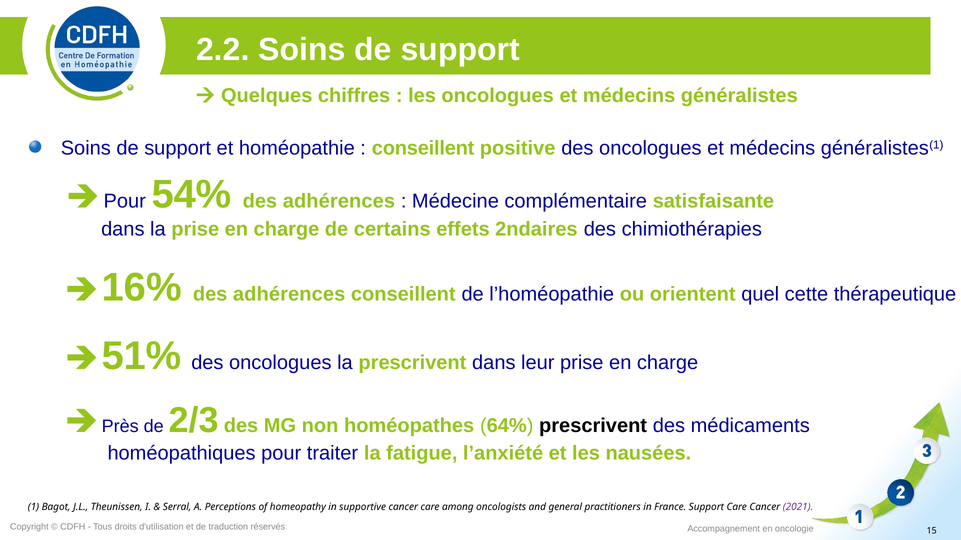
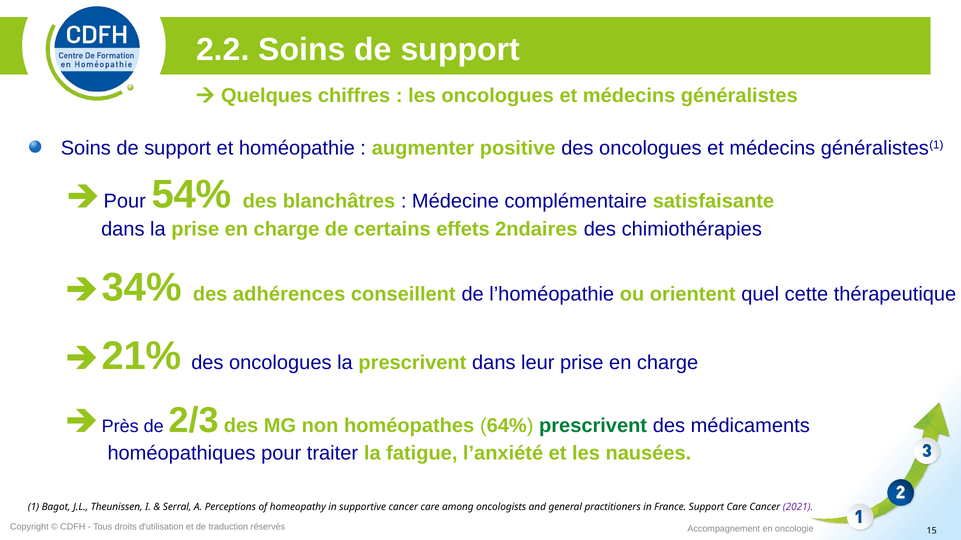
conseillent: conseillent -> augmenter (423, 148)
54% des adhérences: adhérences -> blanchâtres (339, 201)
16%: 16% -> 34% (142, 288)
51%: 51% -> 21% (141, 356)
prescrivent colour: black -> green (593, 426)
